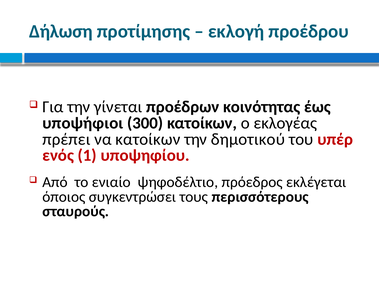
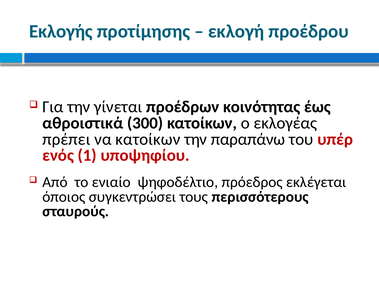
Δήλωση: Δήλωση -> Εκλογής (61, 31)
υποψήφιοι: υποψήφιοι -> αθροιστικά (83, 123)
δημοτικού: δημοτικού -> παραπάνω (248, 139)
